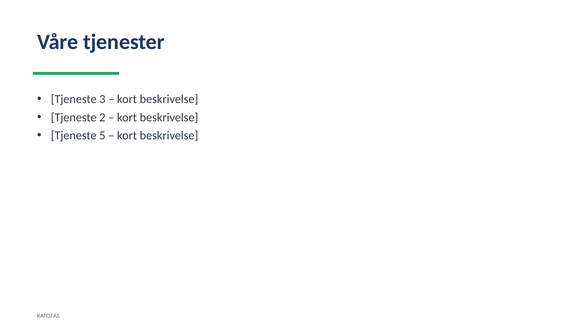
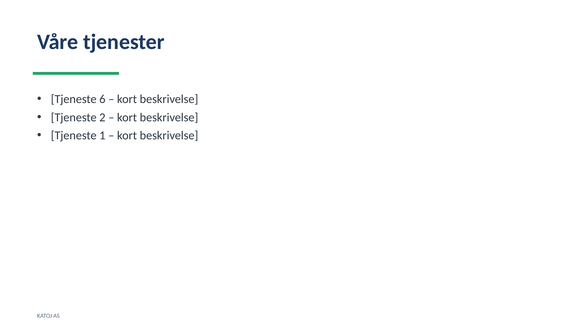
3: 3 -> 6 (102, 99)
5: 5 -> 1 (102, 135)
